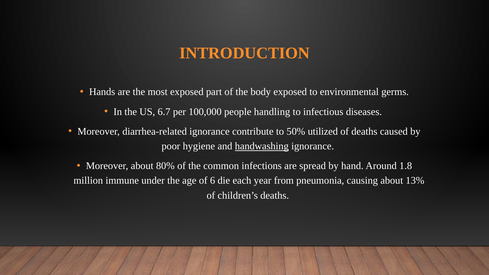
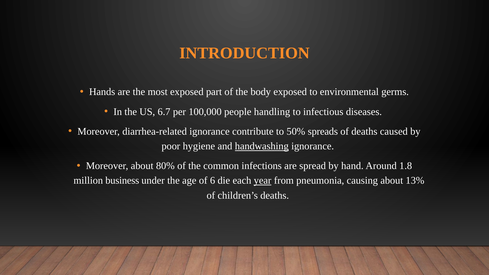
utilized: utilized -> spreads (323, 132)
immune: immune -> business (122, 181)
year underline: none -> present (263, 181)
